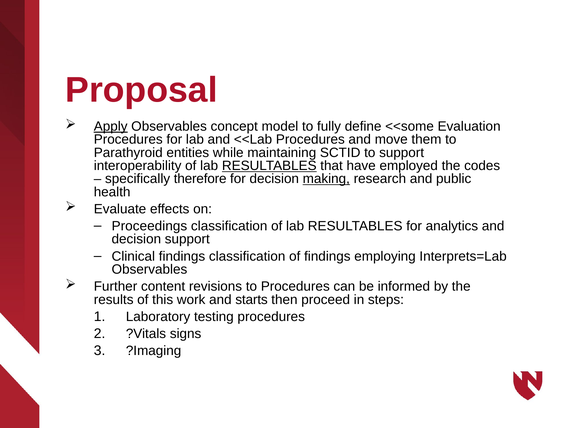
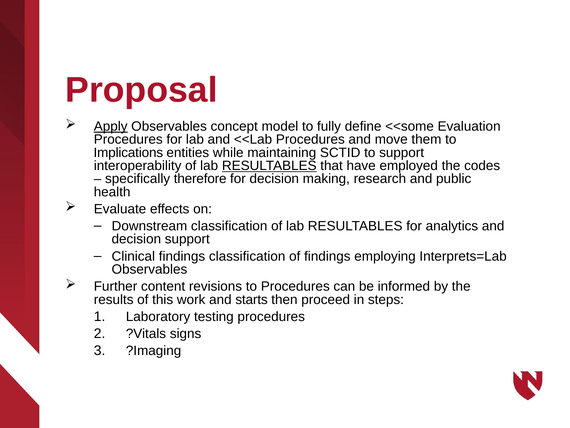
Parathyroid: Parathyroid -> Implications (128, 152)
making underline: present -> none (326, 179)
Proceedings: Proceedings -> Downstream (149, 226)
